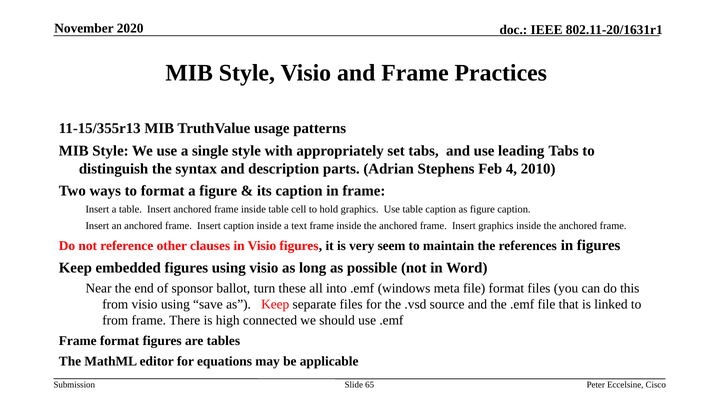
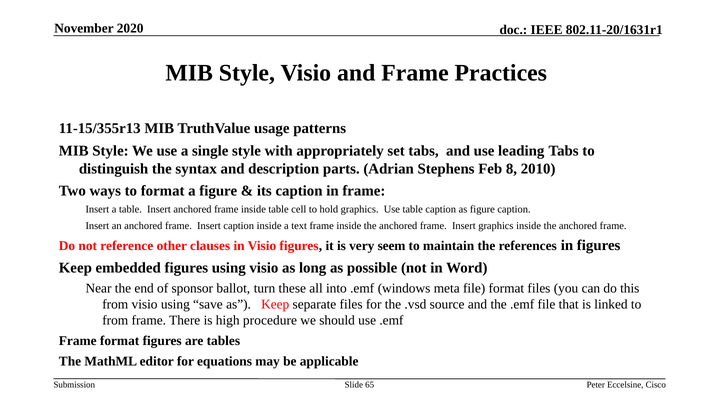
4: 4 -> 8 (511, 169)
connected: connected -> procedure (270, 321)
